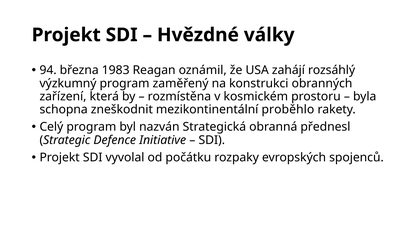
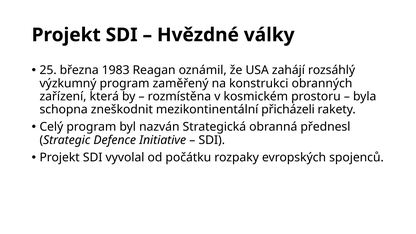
94: 94 -> 25 (48, 70)
proběhlo: proběhlo -> přicházeli (288, 110)
